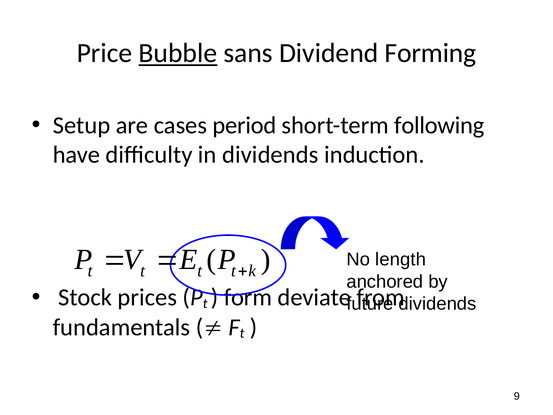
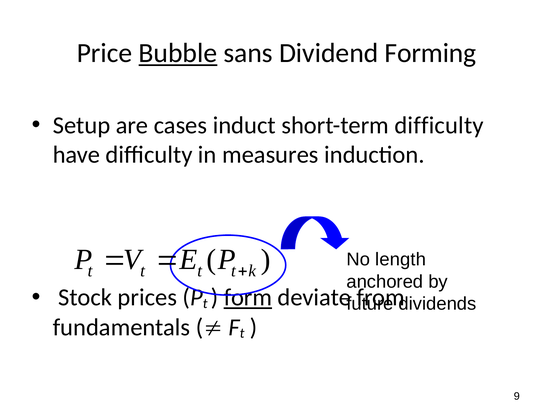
period: period -> induct (244, 125)
short-term following: following -> difficulty (439, 125)
in dividends: dividends -> measures (270, 155)
form underline: none -> present (248, 297)
